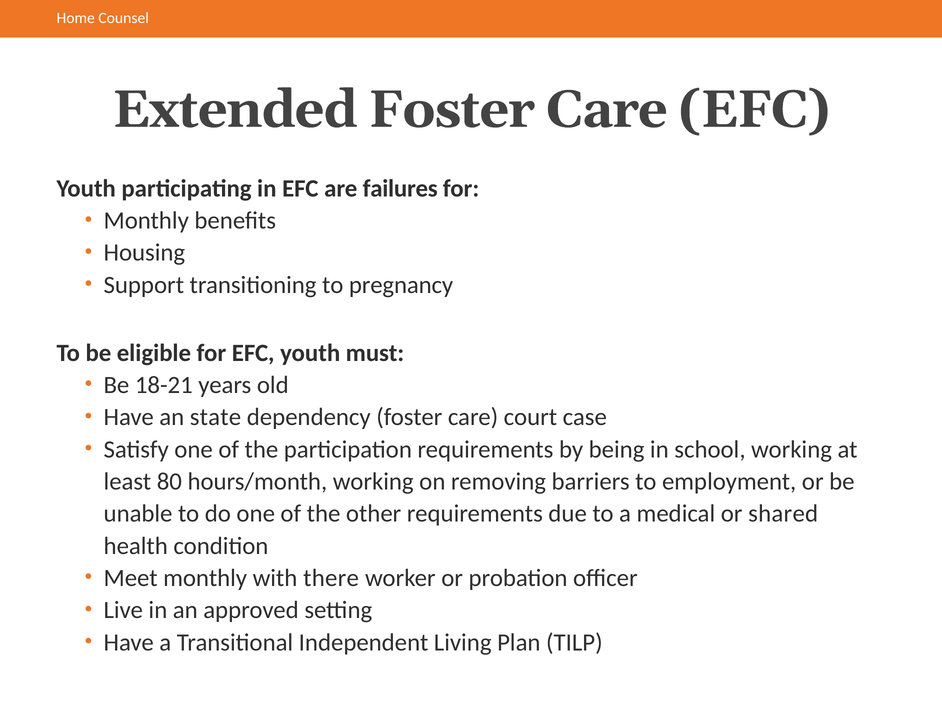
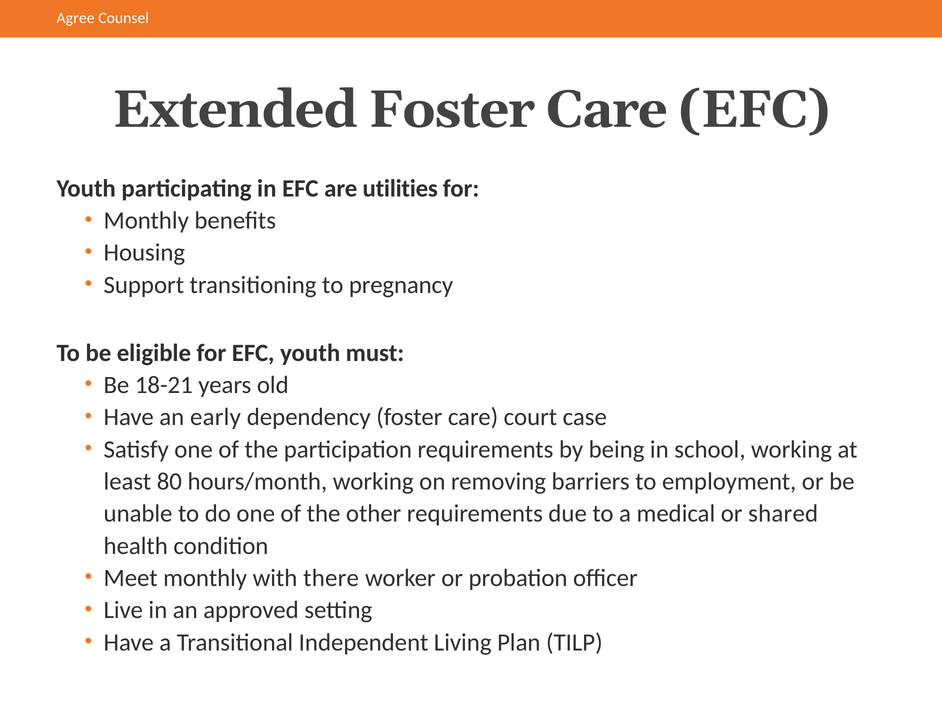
Home: Home -> Agree (76, 18)
failures: failures -> utilities (400, 189)
state: state -> early (215, 417)
